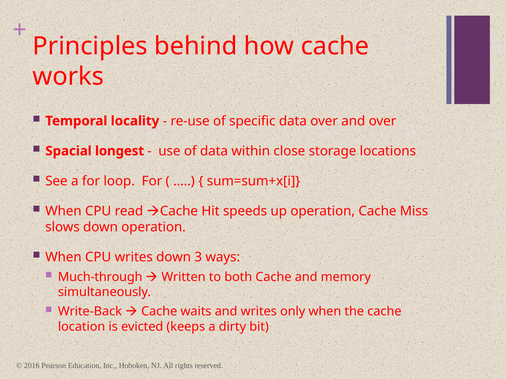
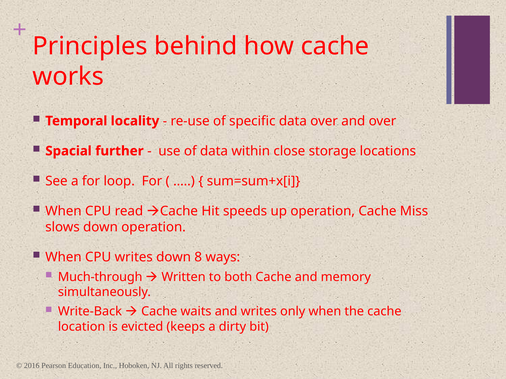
longest: longest -> further (119, 151)
3: 3 -> 8 (198, 257)
